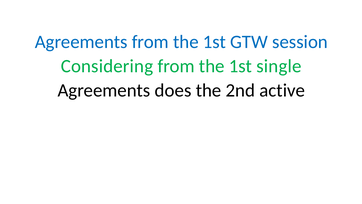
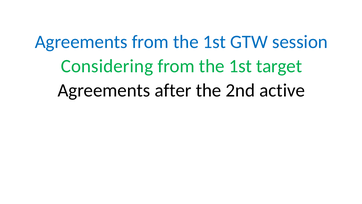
single: single -> target (279, 66)
does: does -> after (173, 90)
